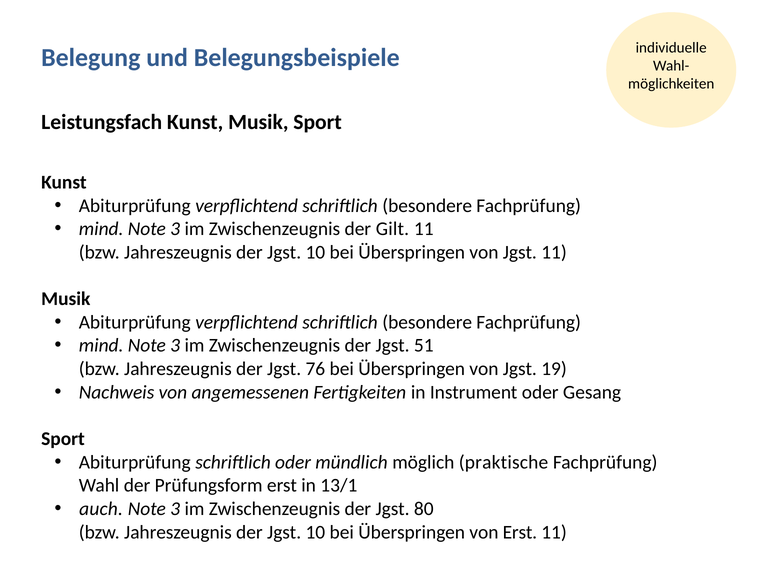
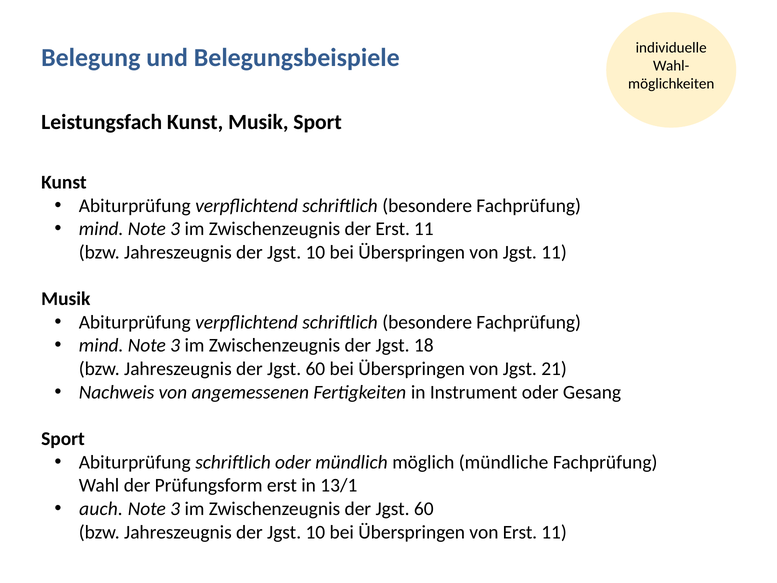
der Gilt: Gilt -> Erst (393, 229)
51: 51 -> 18 (424, 345)
Jahreszeugnis der Jgst 76: 76 -> 60 (315, 369)
19: 19 -> 21 (554, 369)
praktische: praktische -> mündliche (504, 462)
Zwischenzeugnis der Jgst 80: 80 -> 60 (424, 509)
